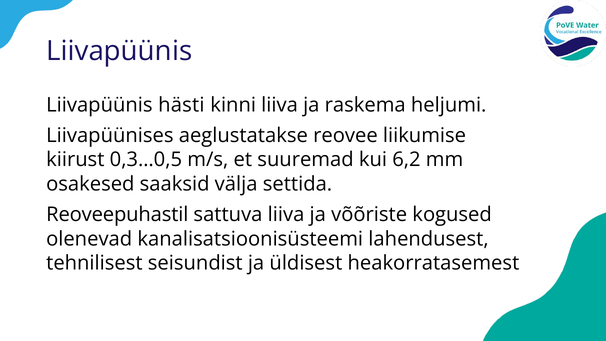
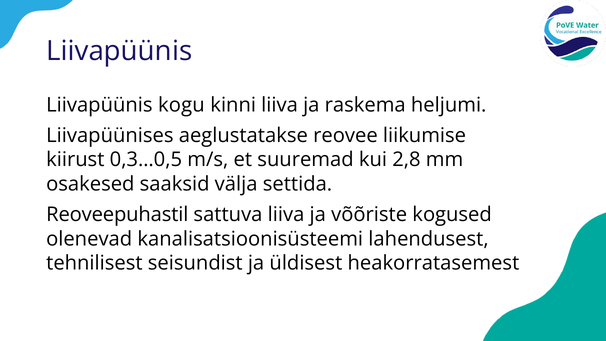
hästi: hästi -> kogu (181, 105)
6,2: 6,2 -> 2,8 (406, 160)
